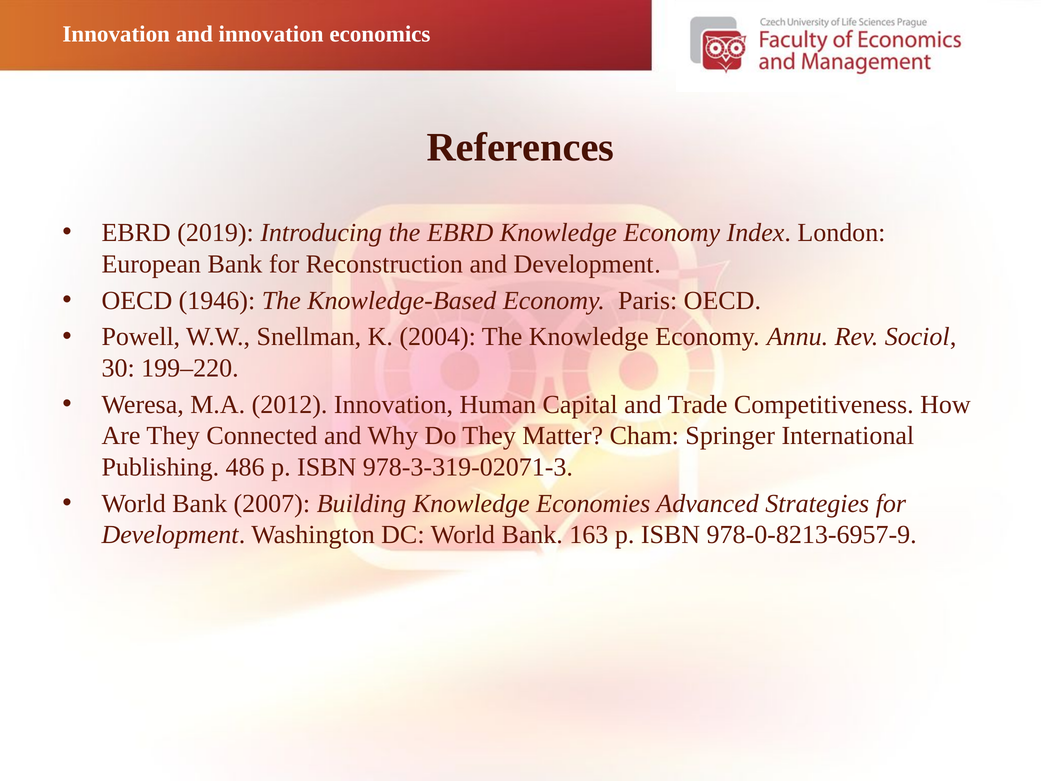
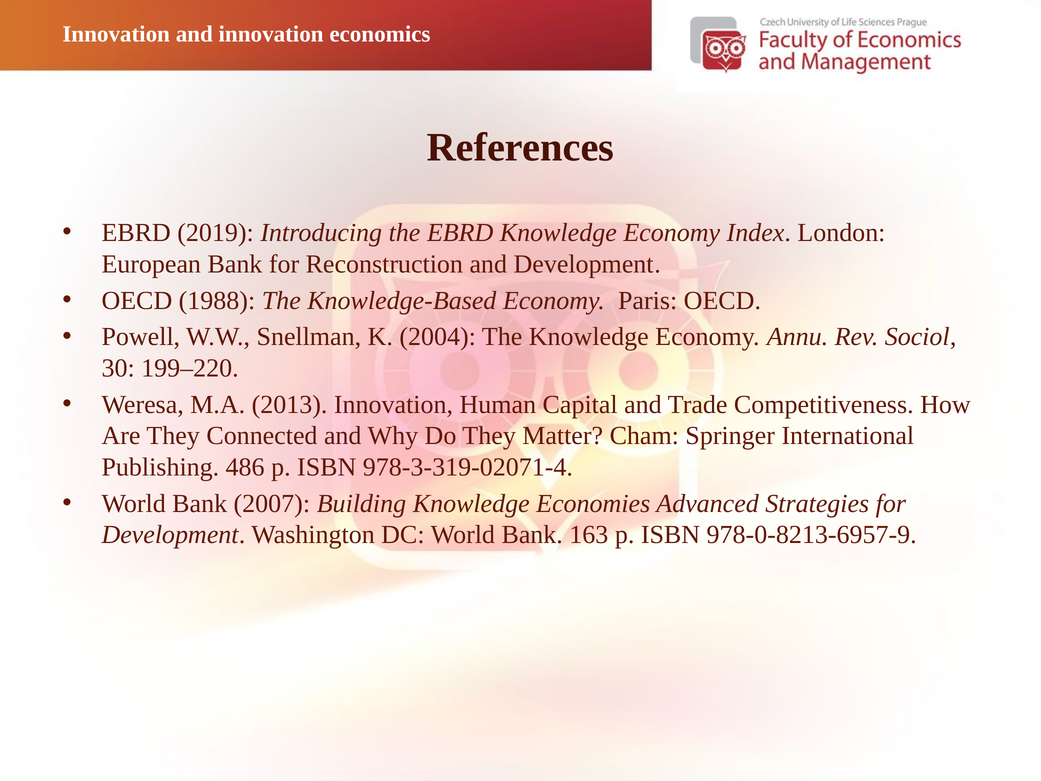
1946: 1946 -> 1988 (217, 300)
2012: 2012 -> 2013 (290, 404)
978-3-319-02071-3: 978-3-319-02071-3 -> 978-3-319-02071-4 (468, 467)
